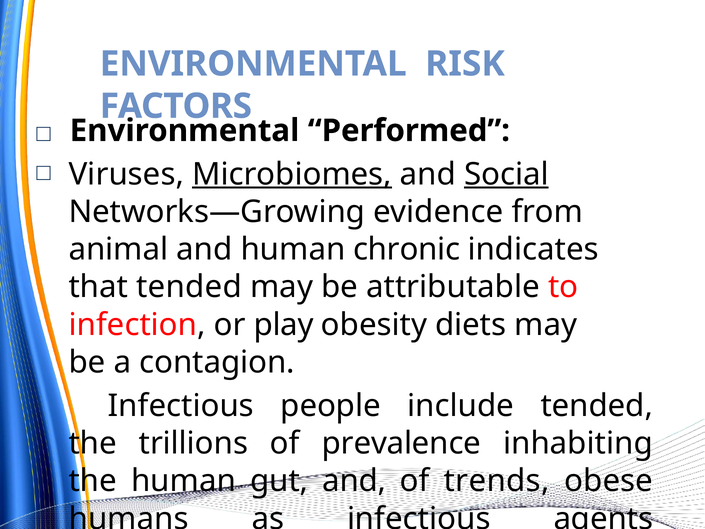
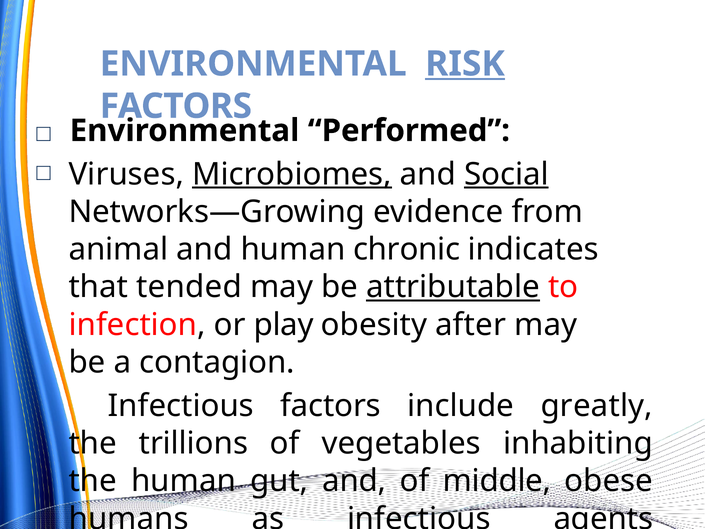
RISK underline: none -> present (465, 64)
attributable underline: none -> present (453, 287)
diets: diets -> after (471, 325)
Infectious people: people -> factors (331, 406)
include tended: tended -> greatly (597, 406)
prevalence: prevalence -> vegetables (401, 443)
trends: trends -> middle (497, 481)
